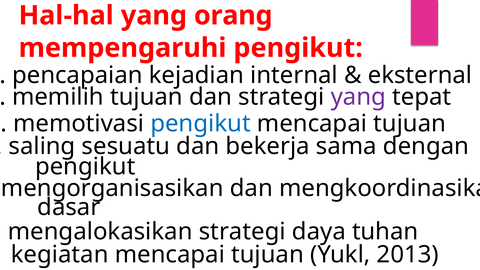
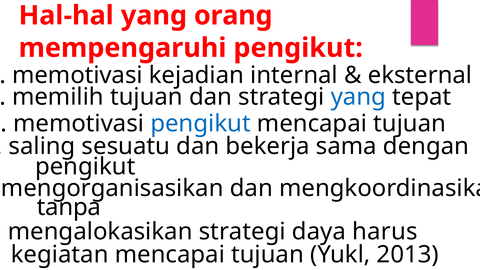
pencapaian: pencapaian -> memotivasi (77, 75)
yang colour: purple -> blue (358, 97)
dasar: dasar -> tanpa (69, 207)
tuhan: tuhan -> harus (385, 232)
